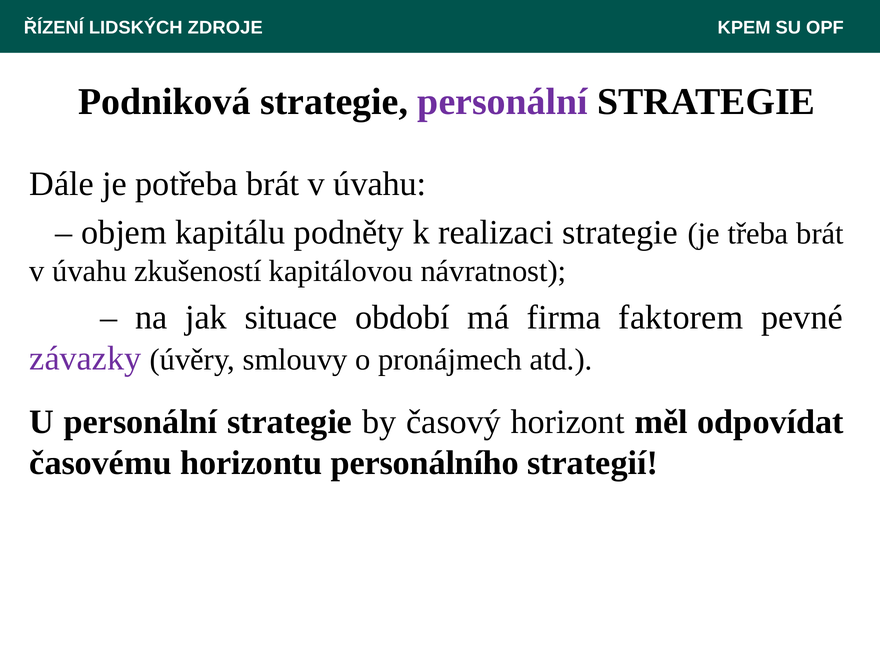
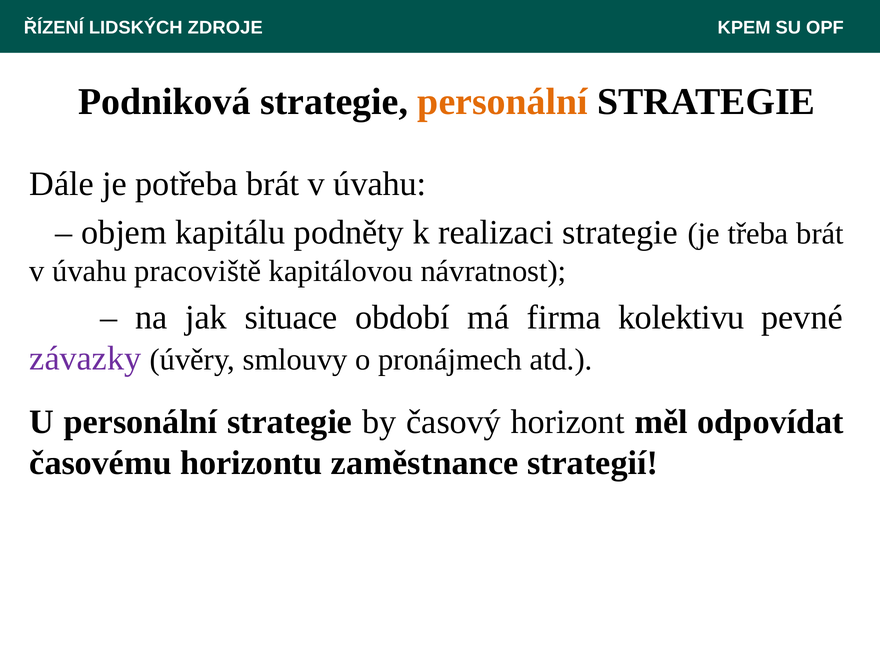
personální colour: purple -> orange (503, 102)
zkušeností: zkušeností -> pracoviště (198, 271)
faktorem: faktorem -> kolektivu (681, 318)
personálního: personálního -> zaměstnance (425, 463)
